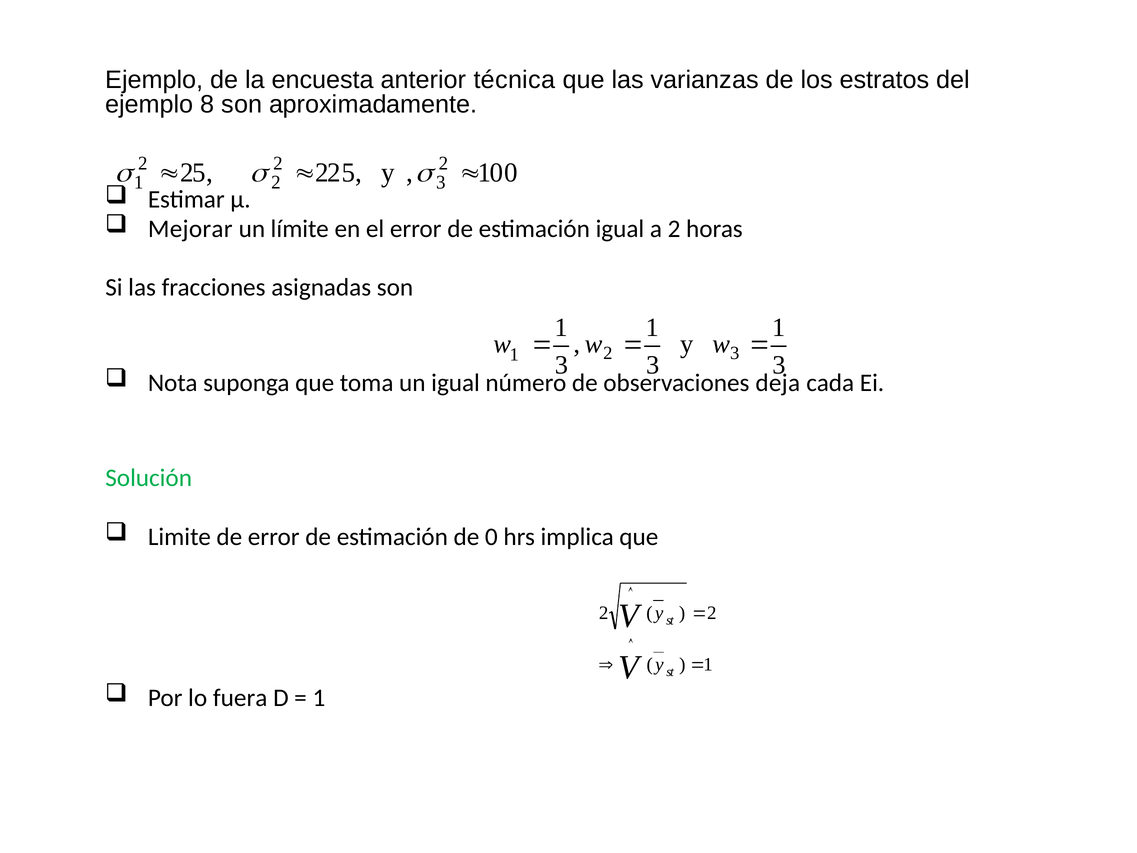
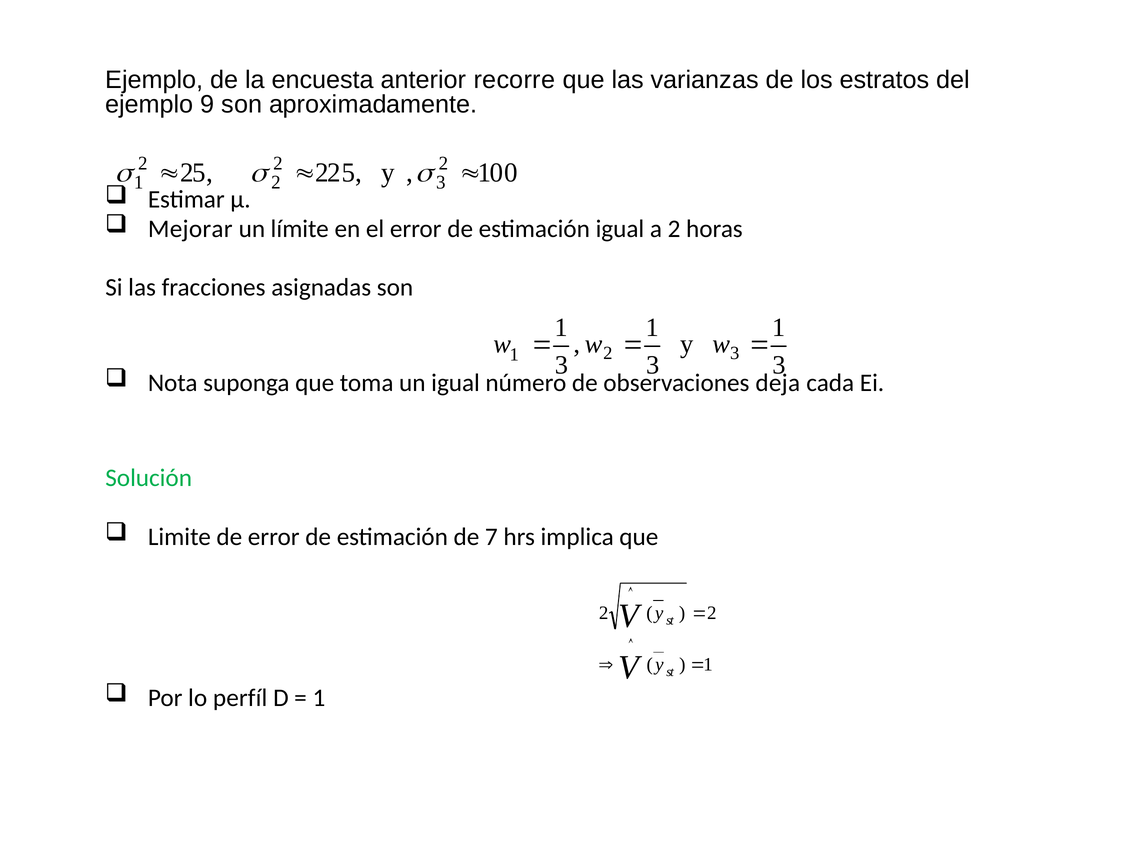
técnica: técnica -> recorre (514, 80)
8: 8 -> 9 (207, 104)
0: 0 -> 7 (491, 537)
fuera: fuera -> perfíl (240, 698)
